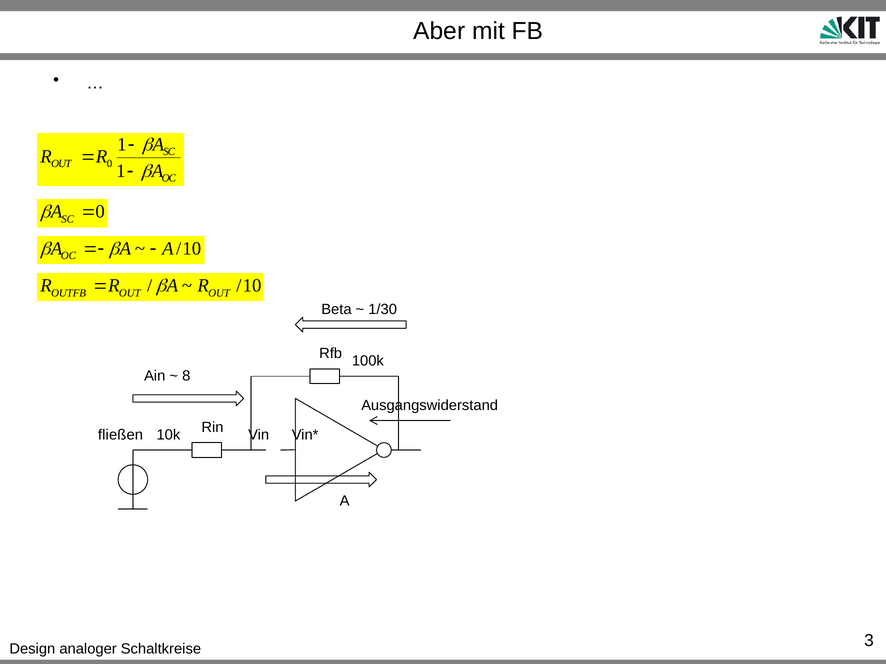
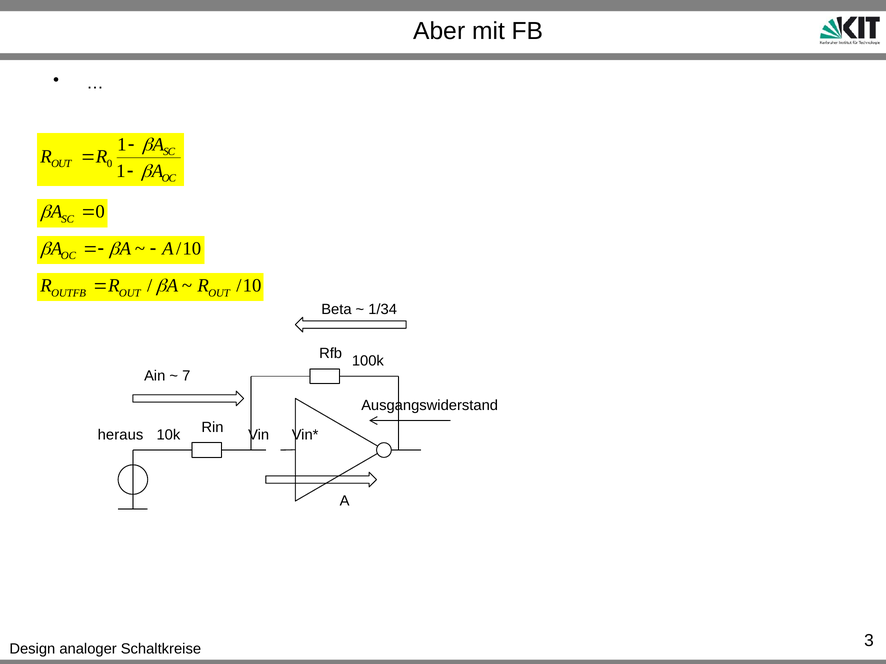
1/30: 1/30 -> 1/34 (383, 310)
8: 8 -> 7 (186, 376)
fließen: fließen -> heraus (121, 435)
